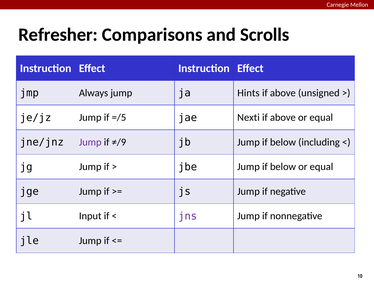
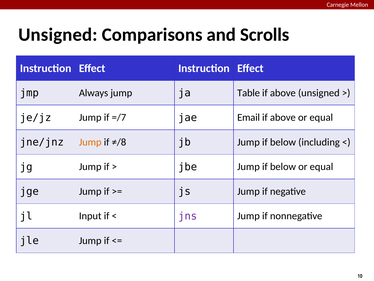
Refresher: Refresher -> Unsigned (58, 35)
Hints: Hints -> Table (249, 93)
=/5: =/5 -> =/7 (119, 117)
Nexti: Nexti -> Email (249, 117)
Jump colour: purple -> orange (90, 142)
≠/9: ≠/9 -> ≠/8 (119, 142)
